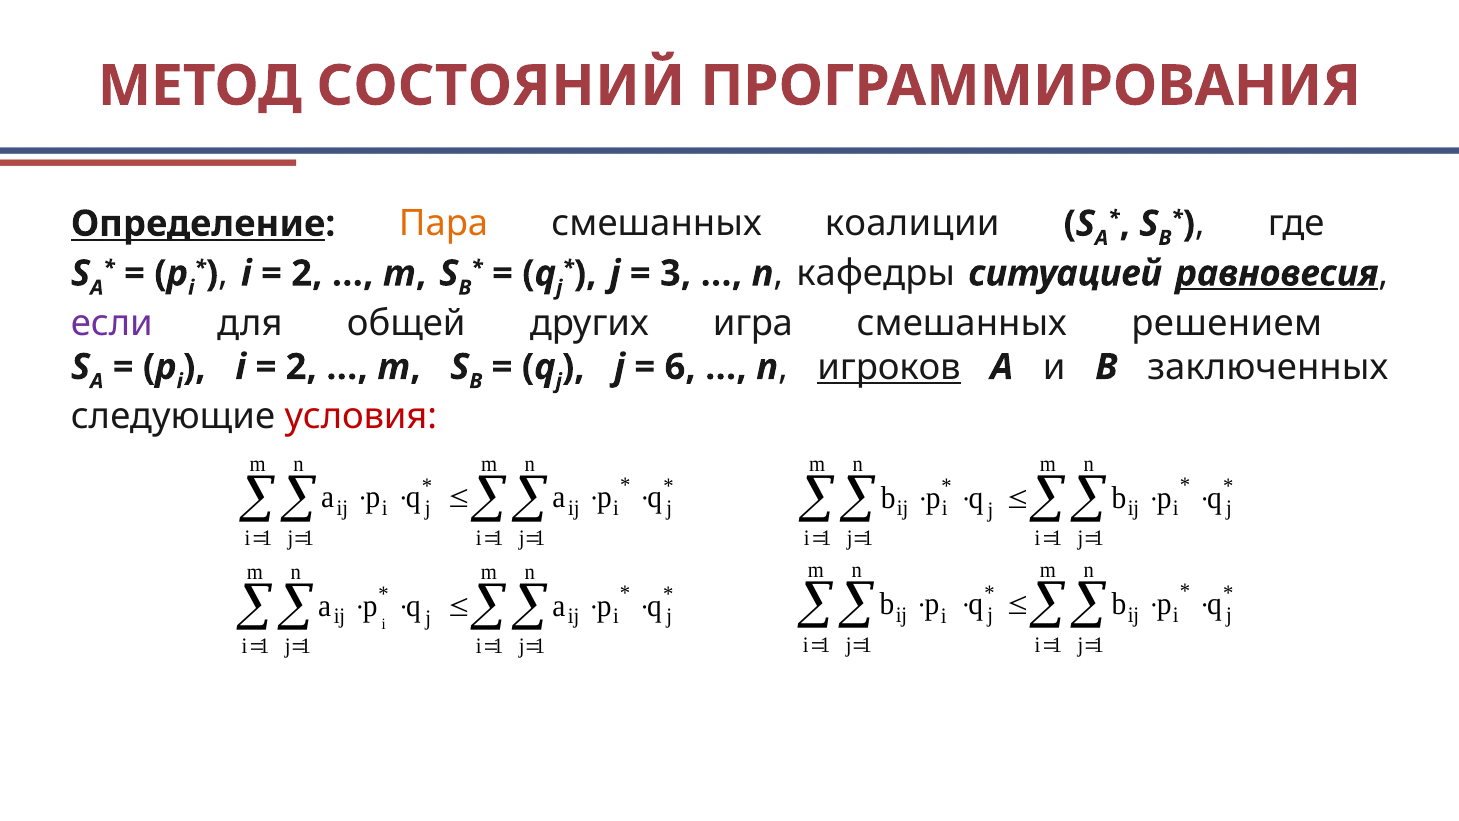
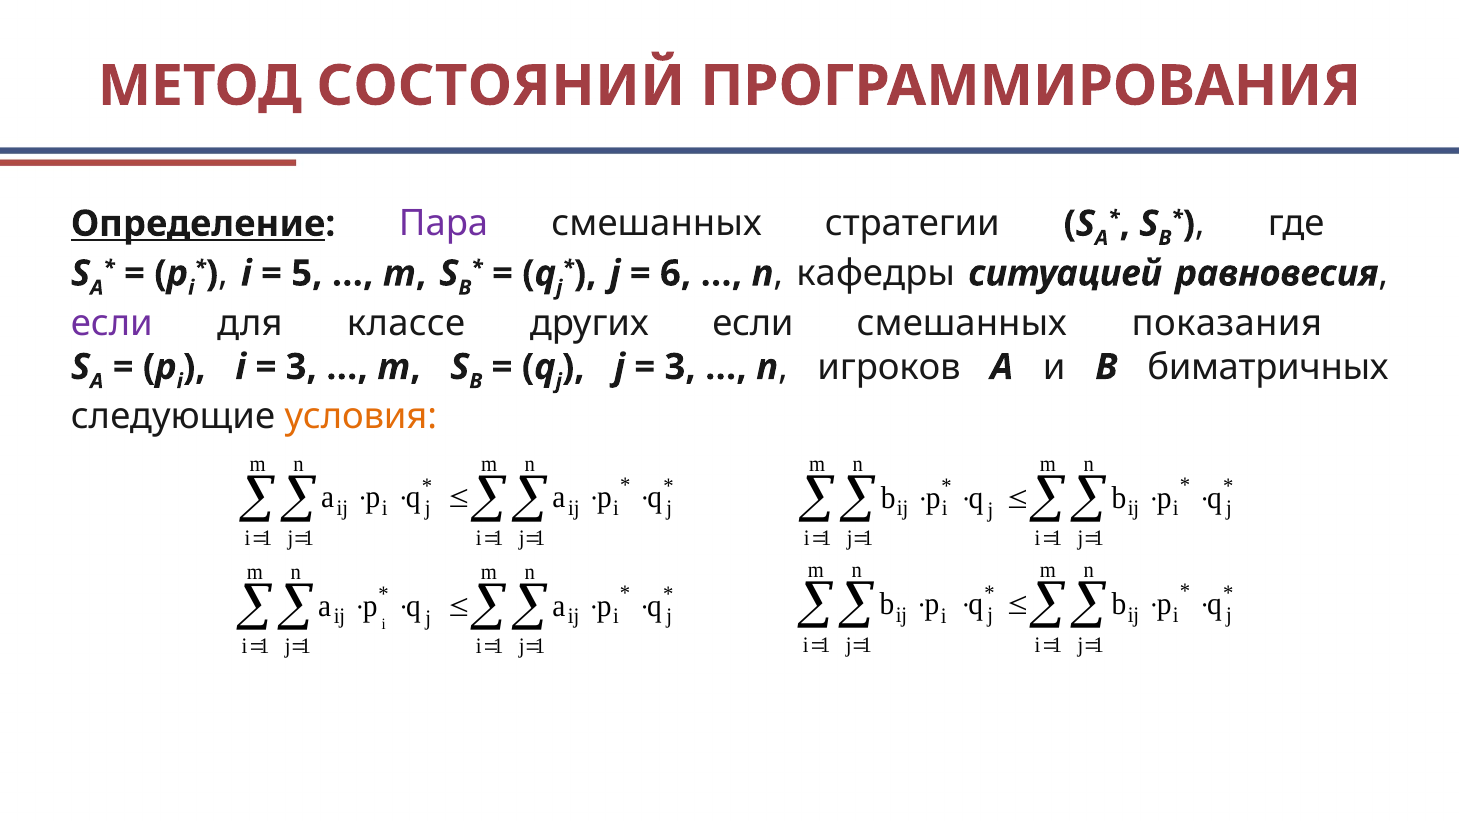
Пара colour: orange -> purple (444, 224)
коалиции: коалиции -> стратегии (912, 224)
2: 2 -> 5 (307, 273)
3: 3 -> 6 (676, 273)
равновесия underline: present -> none (1277, 273)
общей: общей -> классе (406, 323)
других игра: игра -> если (753, 323)
решением: решением -> показания (1227, 323)
2: 2 -> 3 (301, 367)
6: 6 -> 3 (680, 367)
игроков underline: present -> none (889, 367)
заключенных: заключенных -> биматричных (1268, 367)
условия colour: red -> orange (361, 417)
